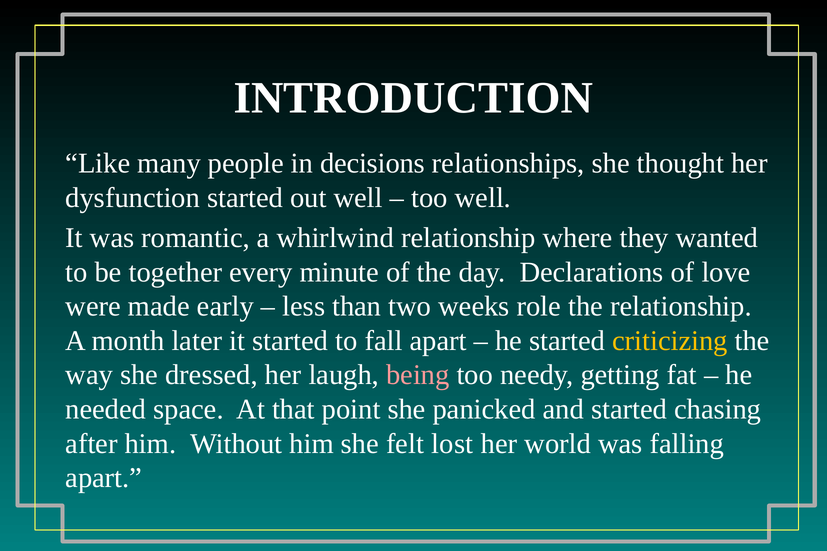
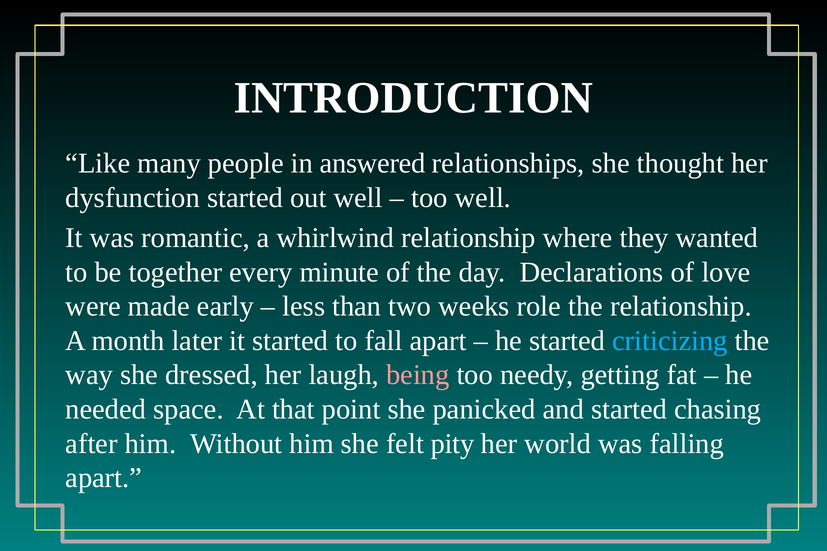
decisions: decisions -> answered (373, 164)
criticizing colour: yellow -> light blue (670, 341)
lost: lost -> pity (453, 444)
